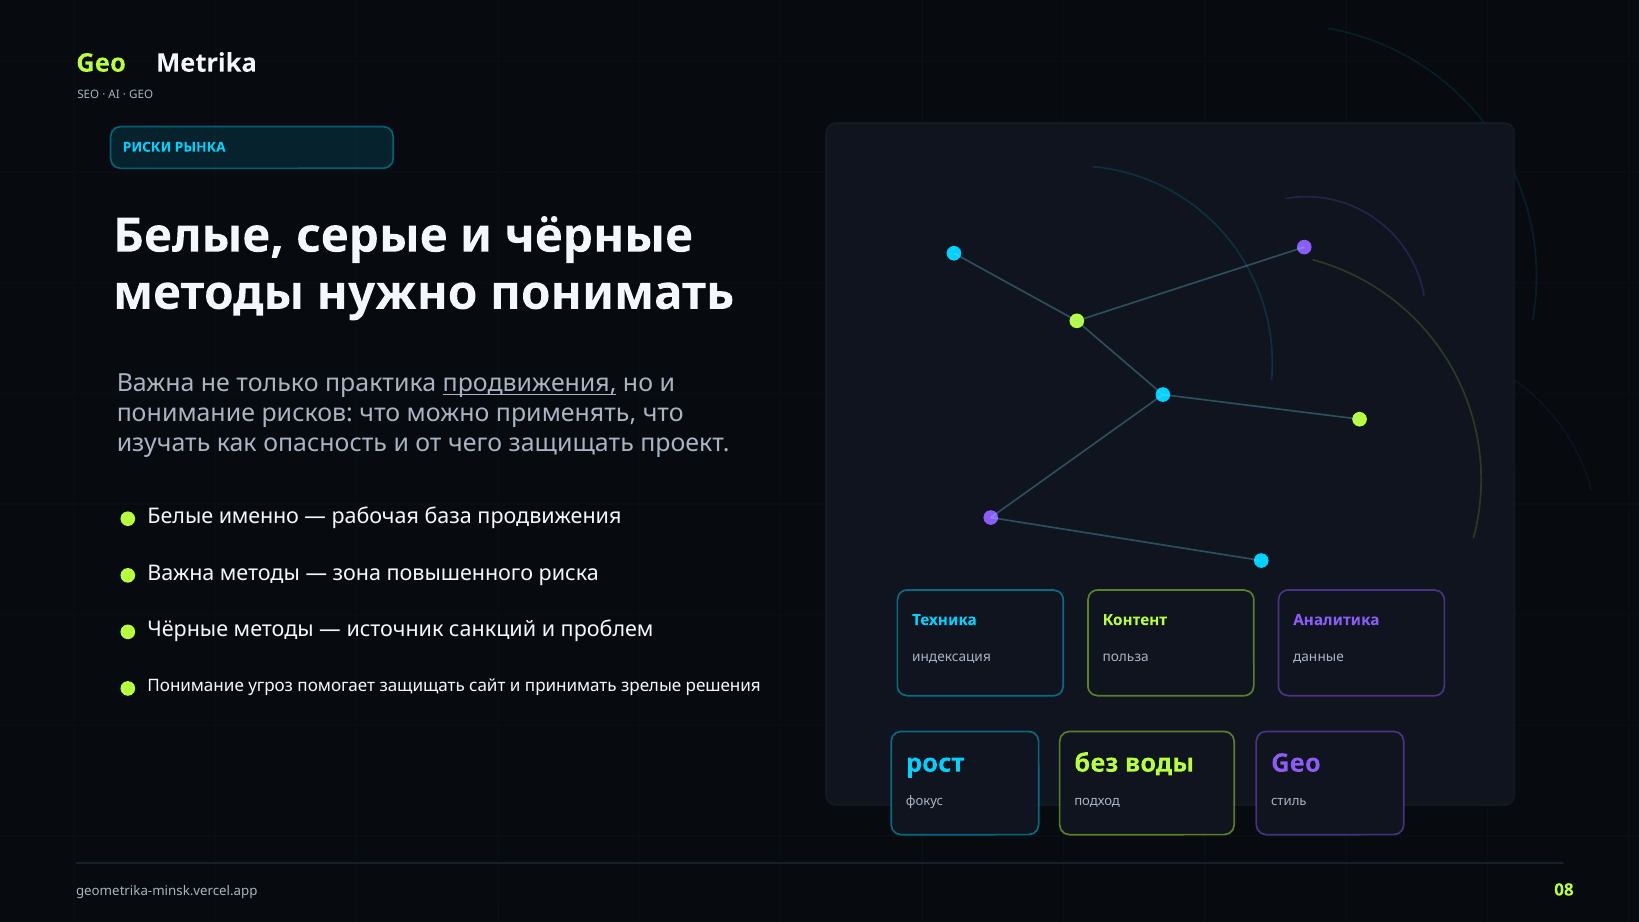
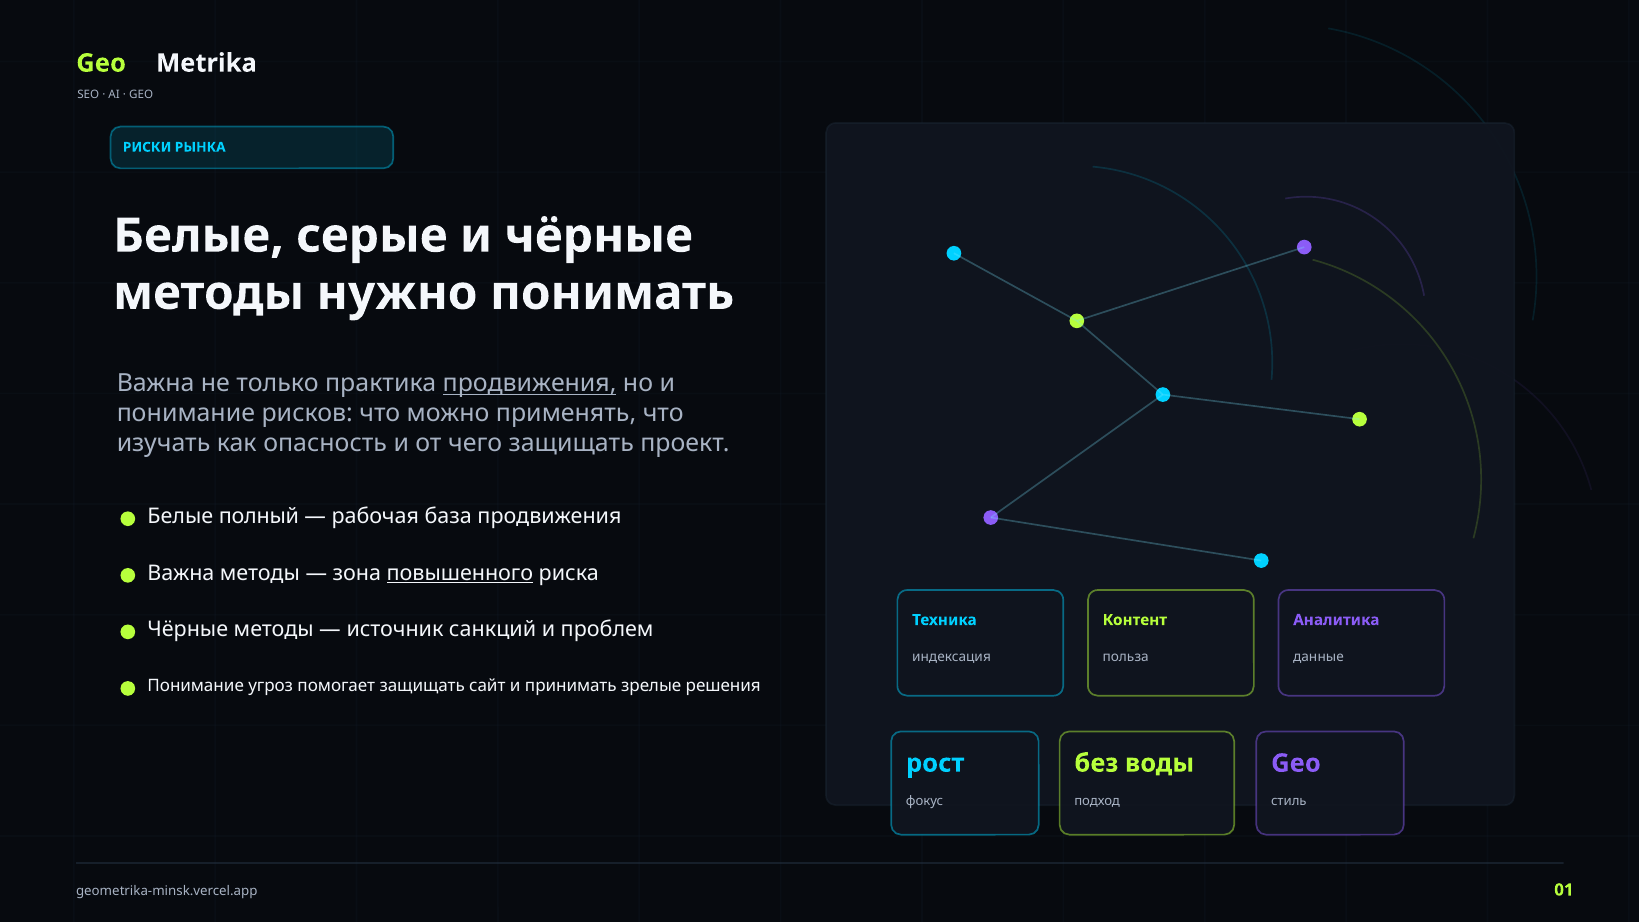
именно: именно -> полный (259, 517)
повышенного underline: none -> present (460, 573)
08: 08 -> 01 (1564, 890)
